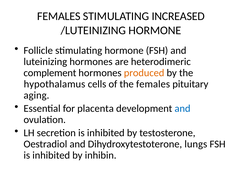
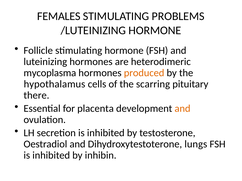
INCREASED: INCREASED -> PROBLEMS (178, 16)
complement: complement -> mycoplasma (50, 73)
the females: females -> scarring (153, 84)
aging: aging -> there (36, 96)
and colour: blue -> orange (183, 109)
